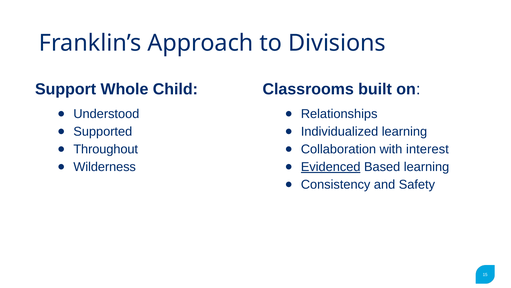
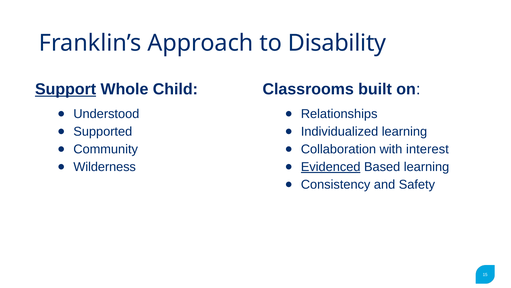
Divisions: Divisions -> Disability (337, 43)
Support underline: none -> present (66, 89)
Throughout: Throughout -> Community (106, 149)
